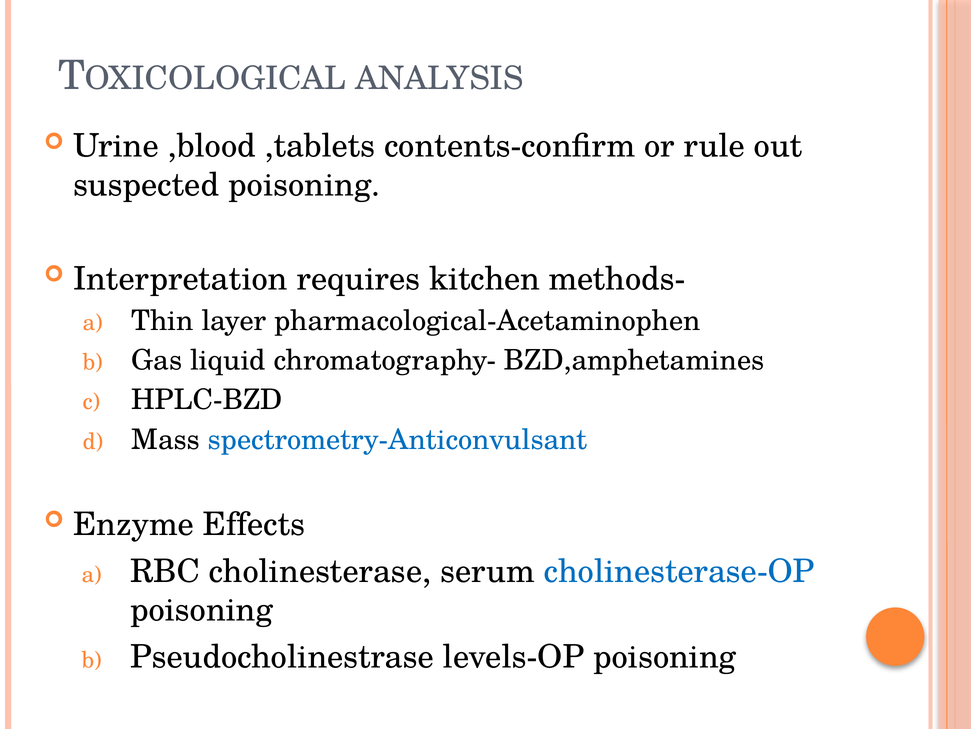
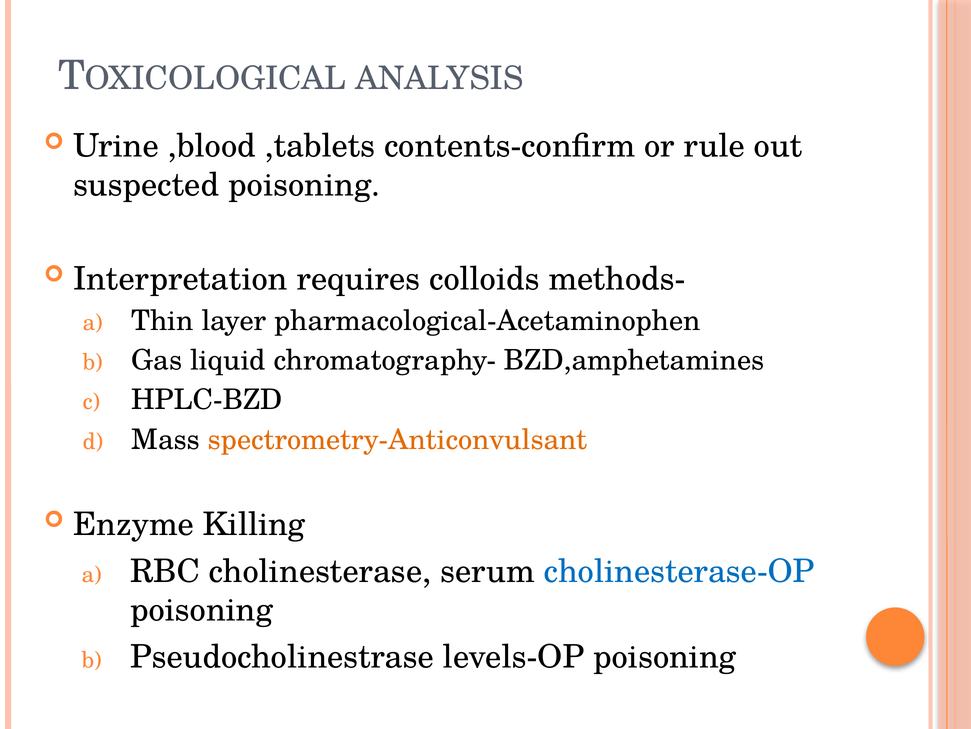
kitchen: kitchen -> colloids (484, 279)
spectrometry-Anticonvulsant colour: blue -> orange (398, 439)
Effects: Effects -> Killing (254, 524)
